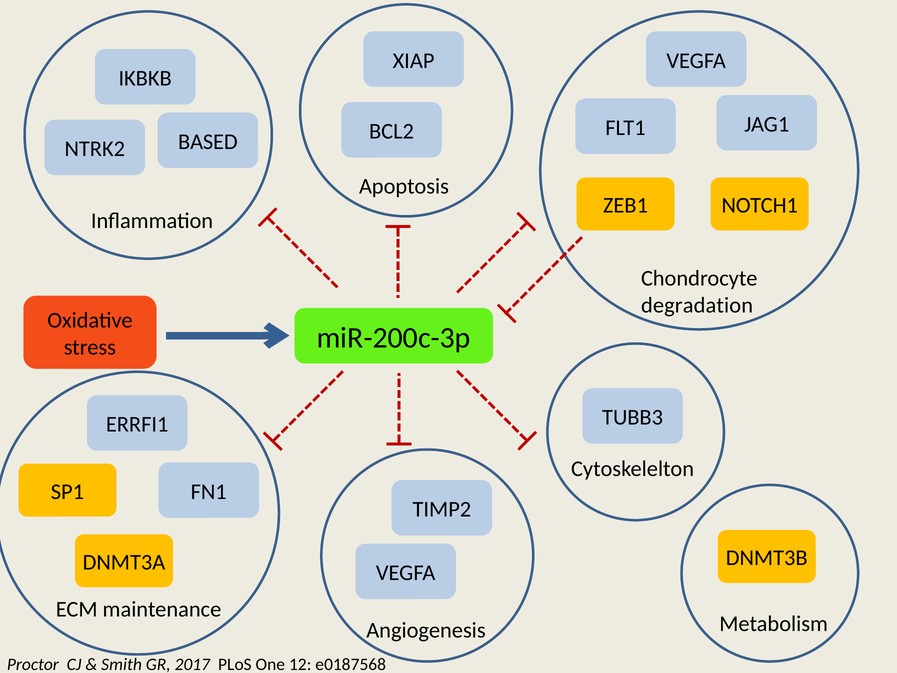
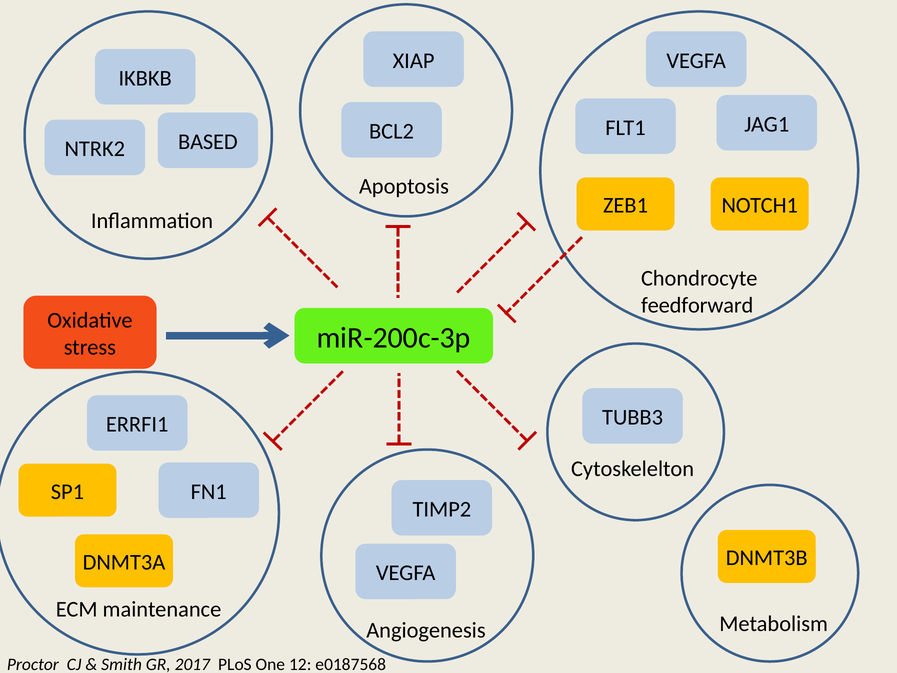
degradation: degradation -> feedforward (697, 305)
